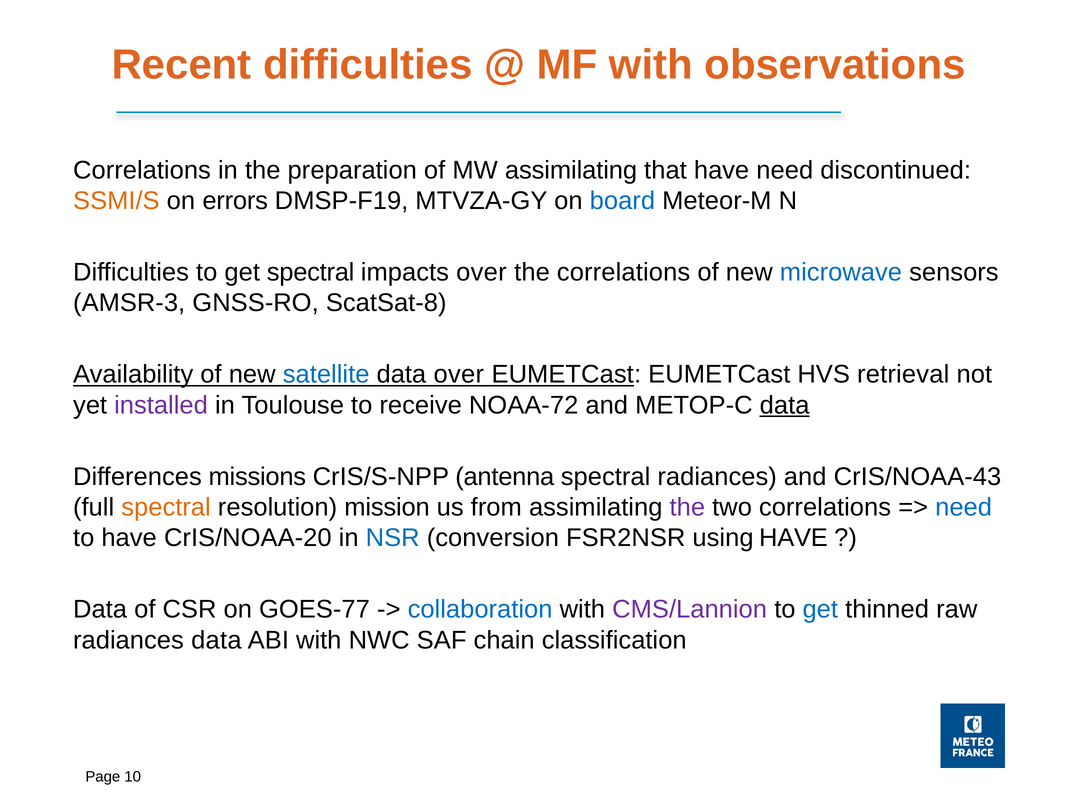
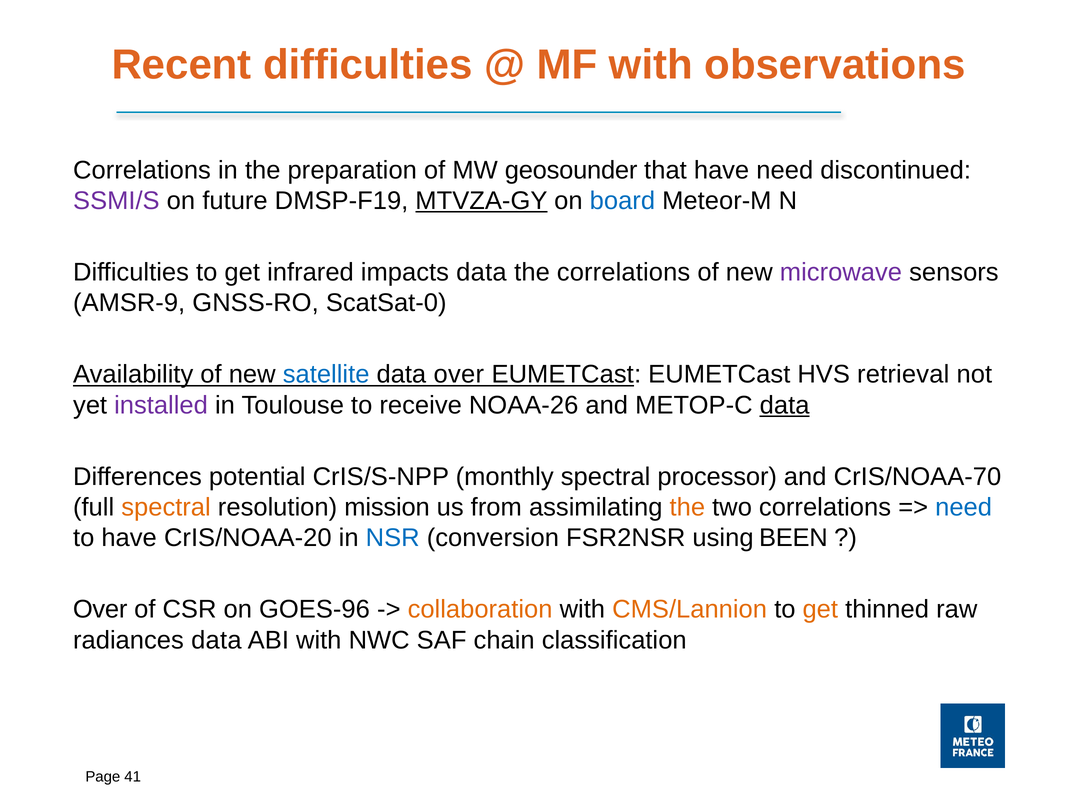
MW assimilating: assimilating -> geosounder (571, 170)
SSMI/S colour: orange -> purple (116, 201)
errors: errors -> future (235, 201)
MTVZA-GY underline: none -> present (481, 201)
get spectral: spectral -> infrared (310, 272)
impacts over: over -> data (481, 272)
microwave colour: blue -> purple (841, 272)
AMSR-3: AMSR-3 -> AMSR-9 (129, 303)
ScatSat-8: ScatSat-8 -> ScatSat-0 (386, 303)
NOAA-72: NOAA-72 -> NOAA-26 (524, 405)
missions: missions -> potential (257, 476)
antenna: antenna -> monthly (505, 476)
spectral radiances: radiances -> processor (717, 476)
CrIS/NOAA-43: CrIS/NOAA-43 -> CrIS/NOAA-70 (917, 476)
the colour: purple -> orange (687, 507)
using HAVE: HAVE -> BEEN (793, 538)
Data: Data -> Over (100, 609)
GOES-77: GOES-77 -> GOES-96 (315, 609)
collaboration colour: blue -> orange (480, 609)
CMS/Lannion colour: purple -> orange (690, 609)
get colour: blue -> orange (820, 609)
10: 10 -> 41 (133, 777)
